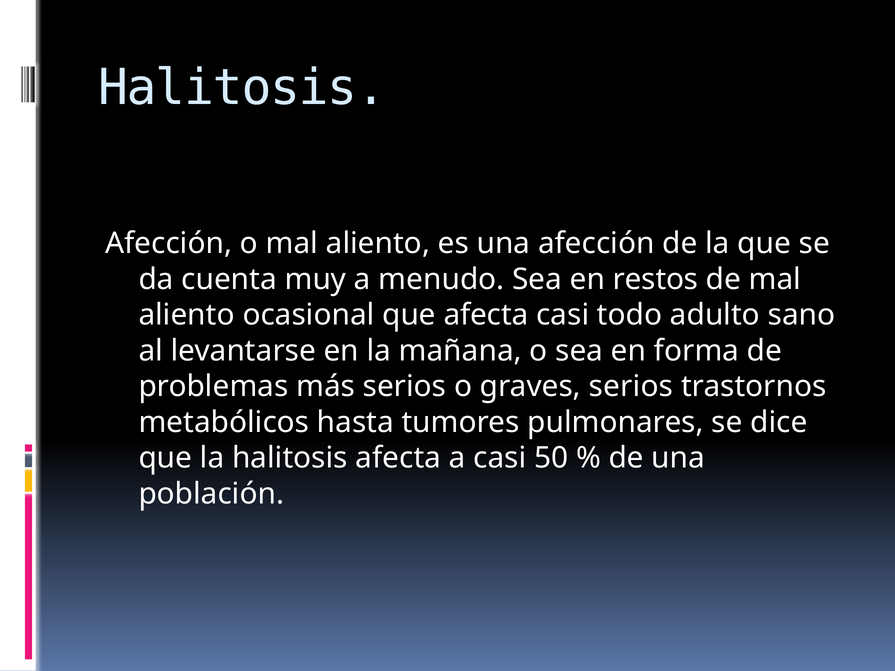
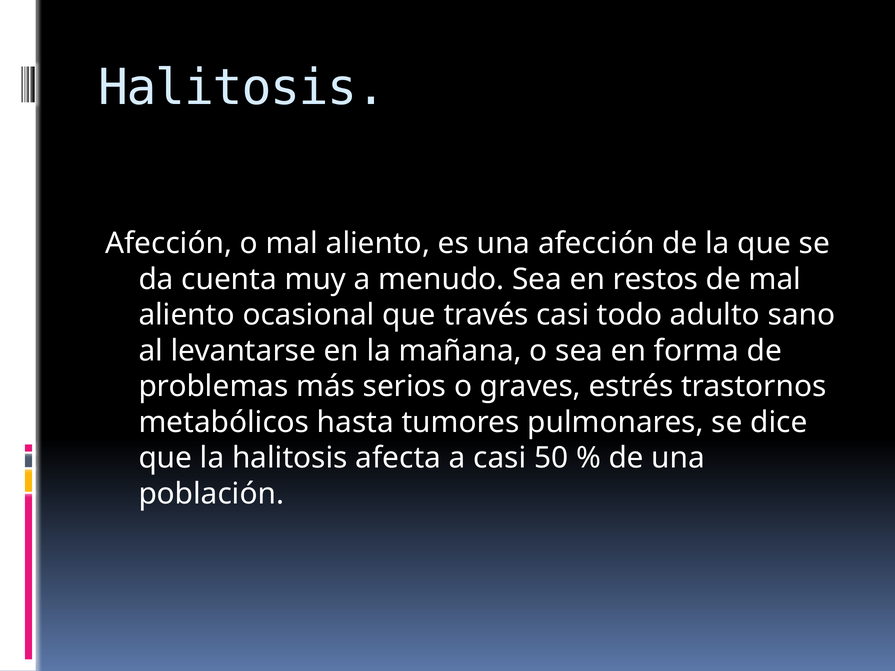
que afecta: afecta -> través (486, 315)
graves serios: serios -> estrés (631, 387)
